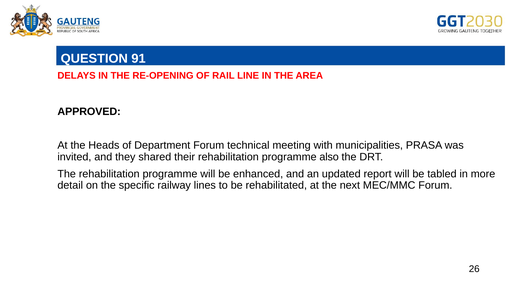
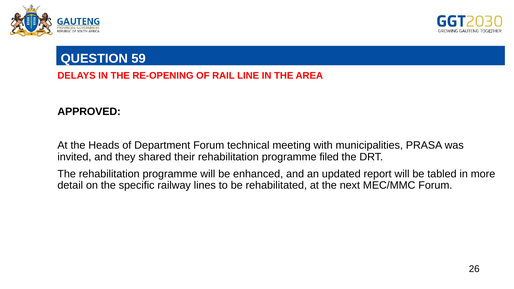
91: 91 -> 59 (139, 59)
also: also -> filed (329, 157)
